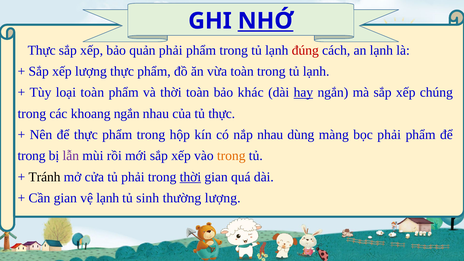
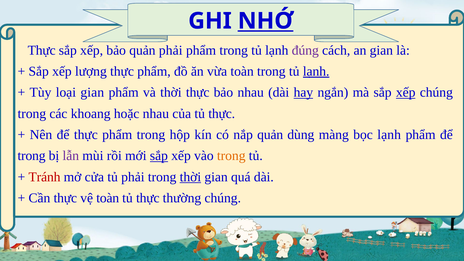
đúng colour: red -> purple (305, 50)
an lạnh: lạnh -> gian (381, 50)
lạnh underline: none -> present (316, 71)
loại toàn: toàn -> gian (92, 92)
thời toàn: toàn -> thực (198, 92)
bảo khác: khác -> nhau (251, 92)
xếp underline: none -> present (406, 92)
khoang ngắn: ngắn -> hoặc (127, 114)
nắp nhau: nhau -> quản (270, 135)
bọc phải: phải -> lạnh (389, 135)
sắp underline: none -> present (159, 156)
Tránh colour: black -> red (45, 177)
Cần gian: gian -> thực (65, 198)
vệ lạnh: lạnh -> toàn (108, 198)
sinh: sinh -> thực (148, 198)
thường lượng: lượng -> chúng (223, 198)
